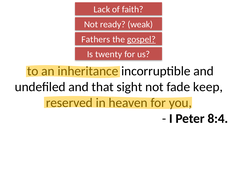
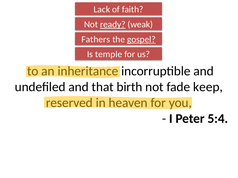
ready underline: none -> present (113, 24)
twenty: twenty -> temple (109, 54)
sight: sight -> birth (129, 87)
8:4: 8:4 -> 5:4 (218, 119)
